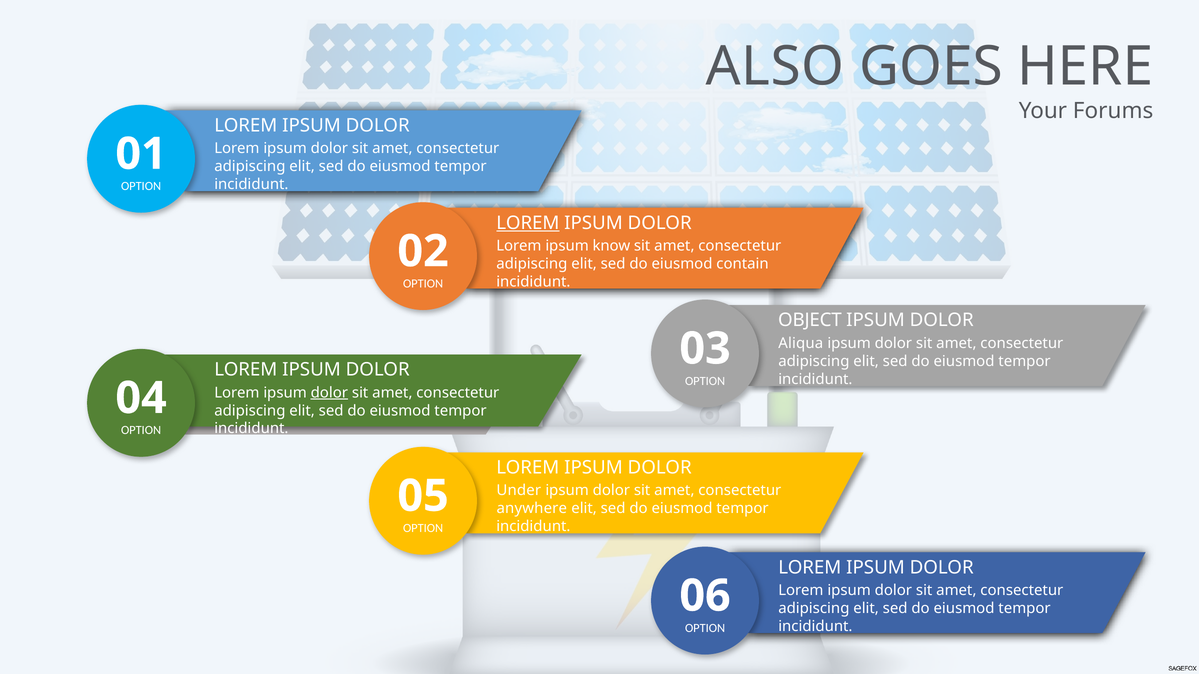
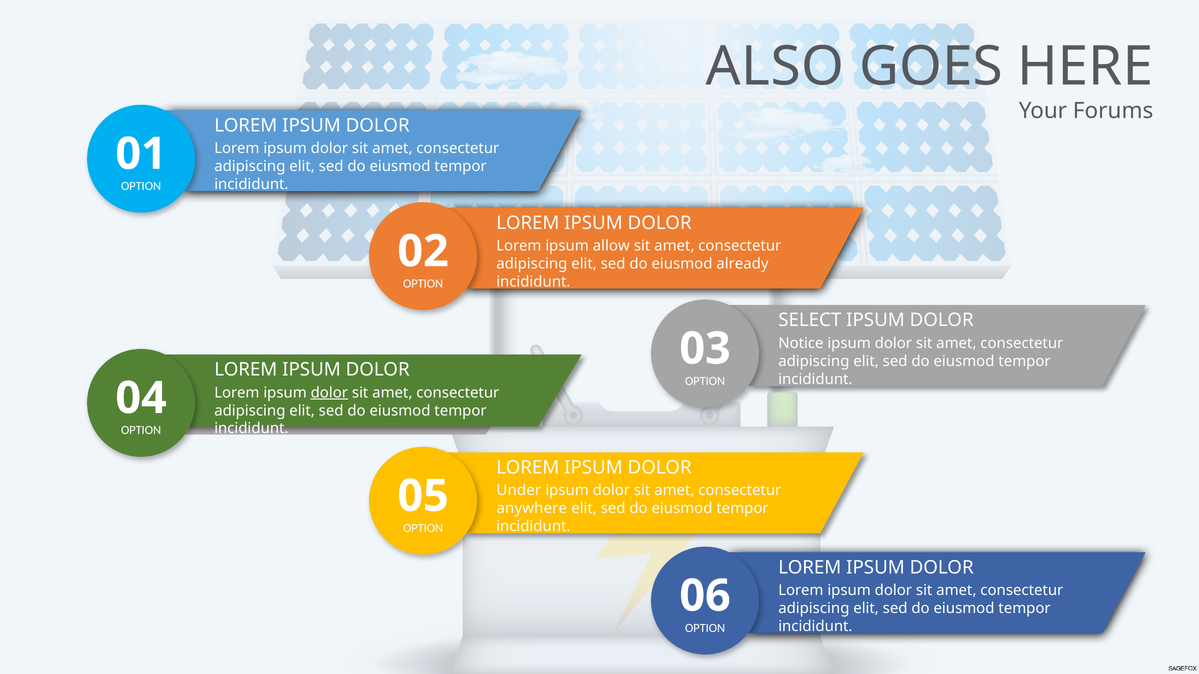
LOREM underline: present -> none (528, 223)
know: know -> allow (611, 246)
contain: contain -> already (742, 264)
OBJECT: OBJECT -> SELECT (810, 320)
Aliqua: Aliqua -> Notice (801, 343)
